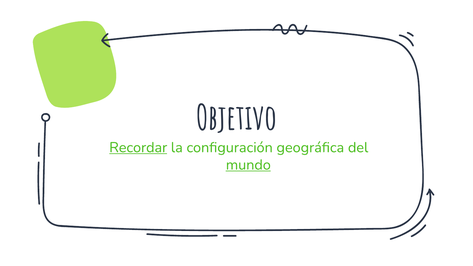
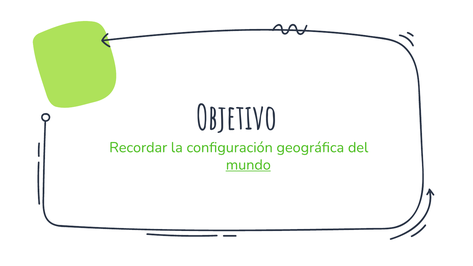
Recordar underline: present -> none (138, 148)
